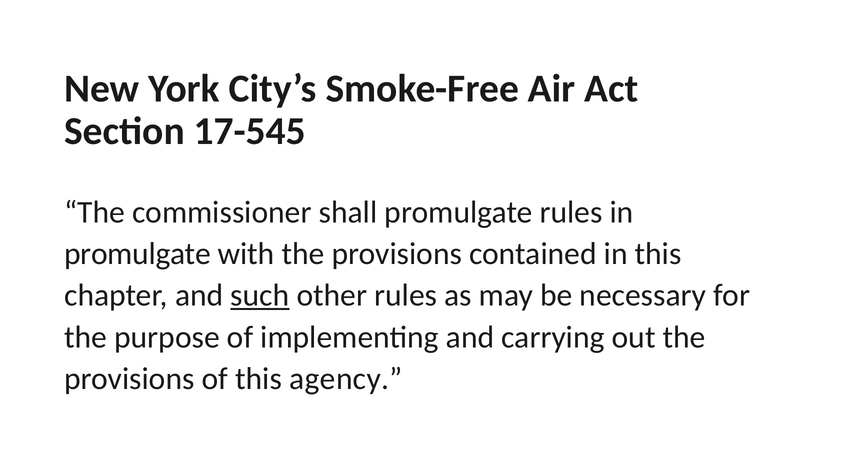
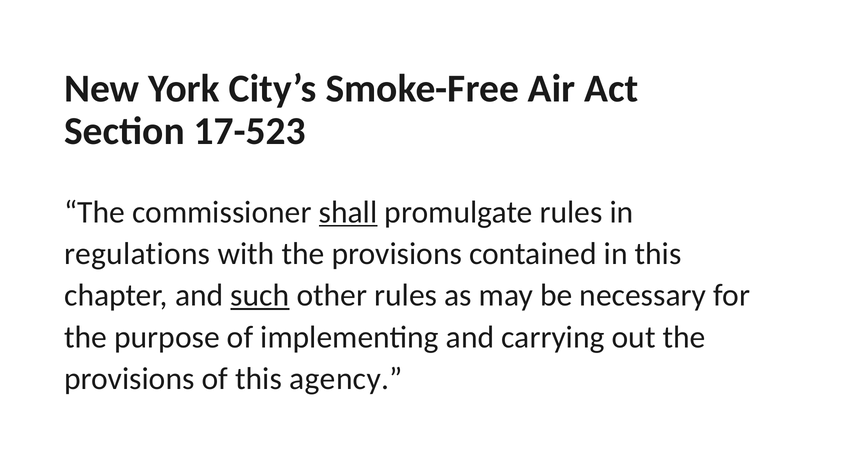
17-545: 17-545 -> 17-523 (250, 131)
shall underline: none -> present (348, 212)
promulgate: promulgate -> regulations (137, 254)
